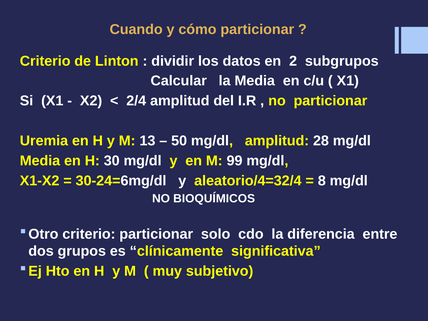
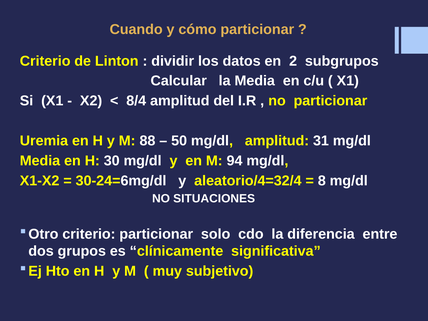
2/4: 2/4 -> 8/4 (136, 101)
13: 13 -> 88 (147, 141)
28: 28 -> 31 (321, 141)
99: 99 -> 94 (235, 161)
BIOQUÍMICOS: BIOQUÍMICOS -> SITUACIONES (214, 199)
